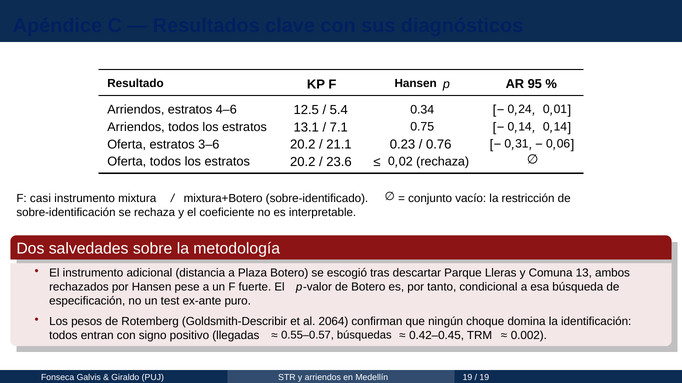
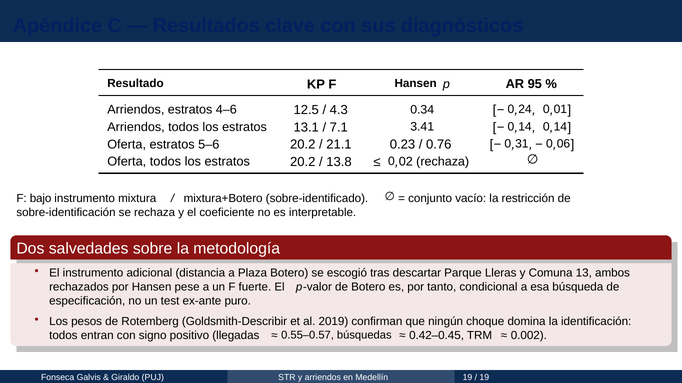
5.4: 5.4 -> 4.3 (339, 110)
0.75: 0.75 -> 3.41 (422, 127)
3–6: 3–6 -> 5–6 (209, 145)
23.6: 23.6 -> 13.8 (339, 162)
casi: casi -> bajo (41, 199)
2064: 2064 -> 2019 (333, 322)
